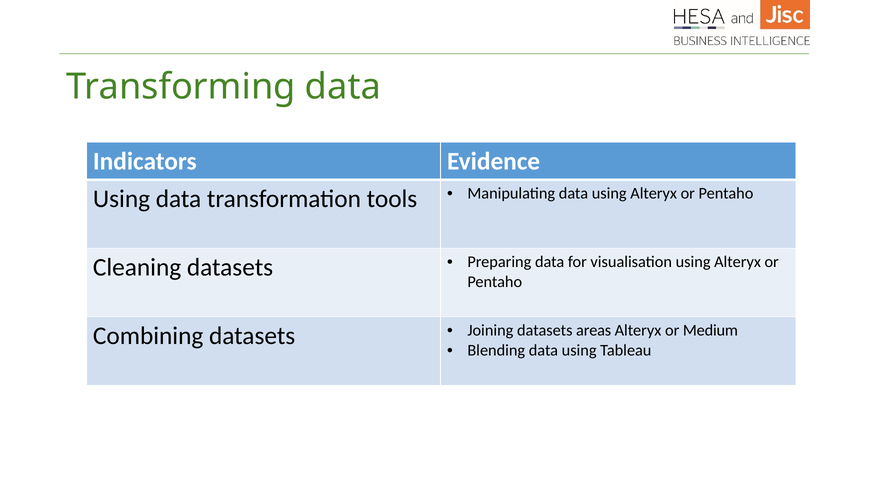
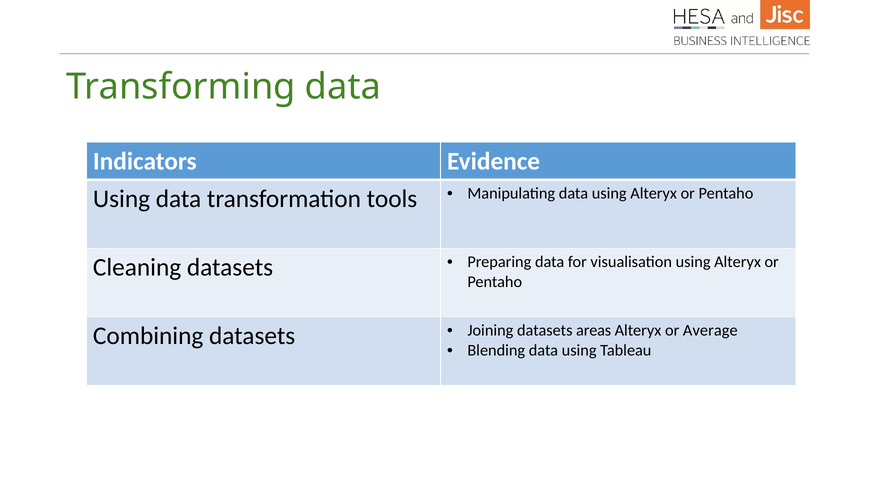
Medium: Medium -> Average (710, 330)
